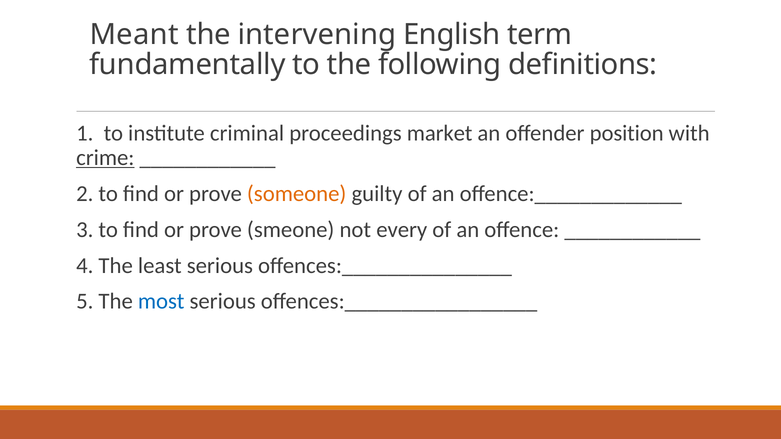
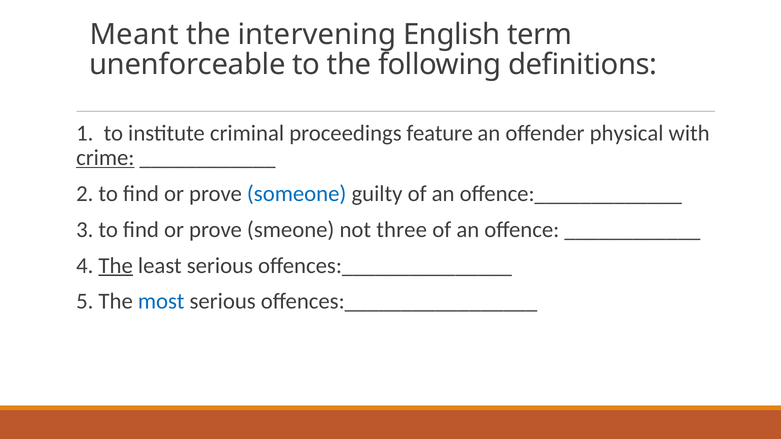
fundamentally: fundamentally -> unenforceable (187, 64)
market: market -> feature (440, 133)
position: position -> physical (627, 133)
someone colour: orange -> blue (297, 194)
every: every -> three (402, 230)
The underline: none -> present (116, 266)
